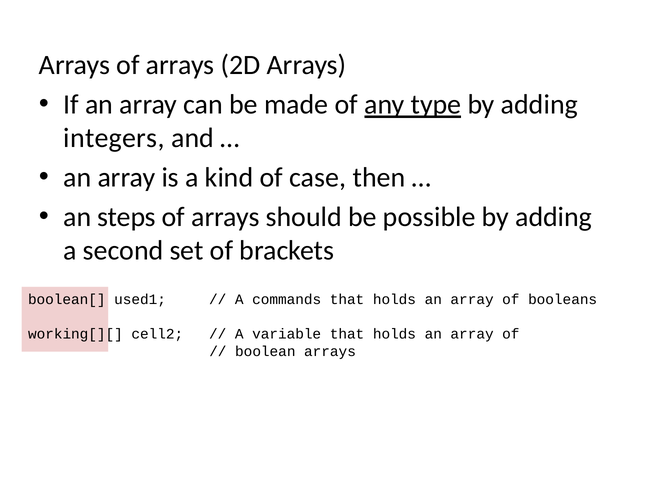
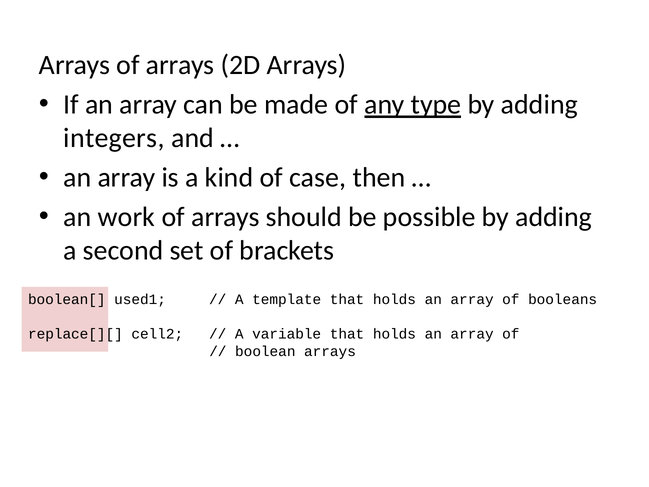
steps: steps -> work (126, 217)
commands: commands -> template (287, 299)
working[][: working[][ -> replace[][ (75, 334)
